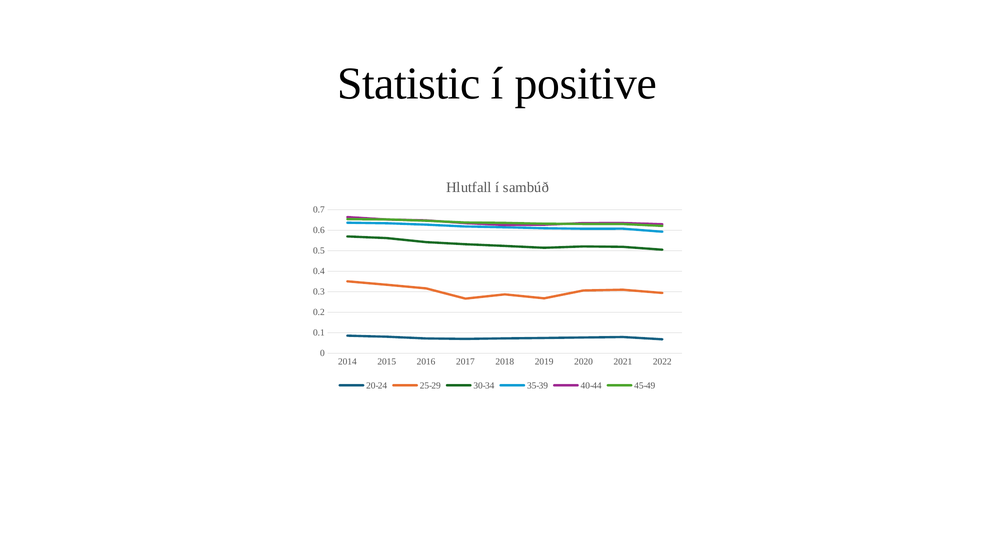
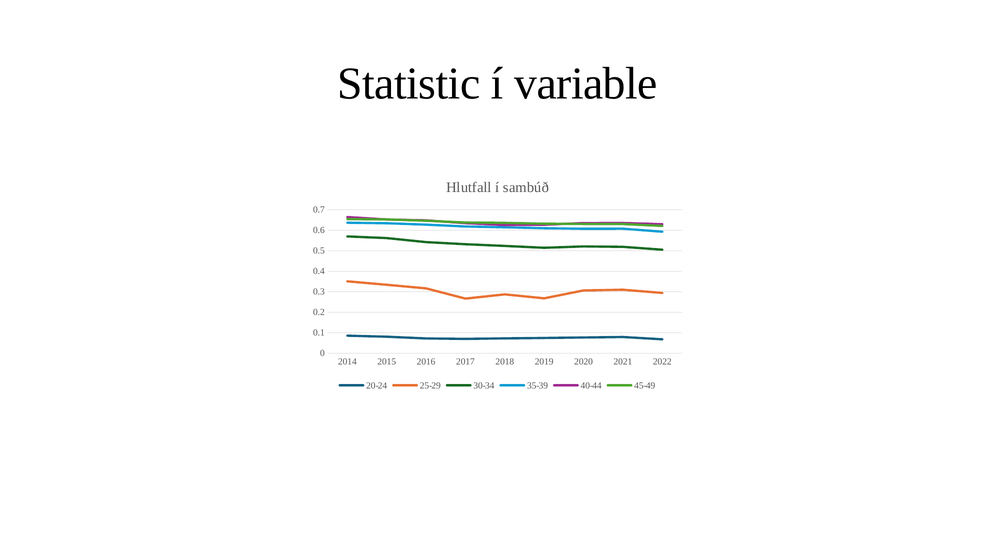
positive: positive -> variable (586, 84)
